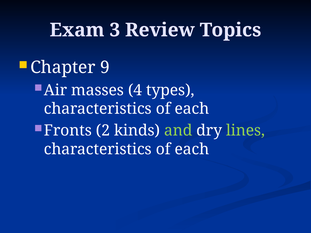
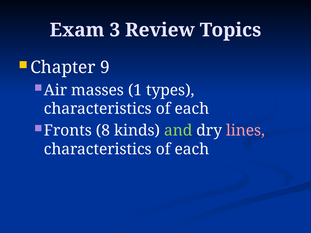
4: 4 -> 1 (135, 90)
2: 2 -> 8 (103, 131)
lines colour: light green -> pink (246, 131)
